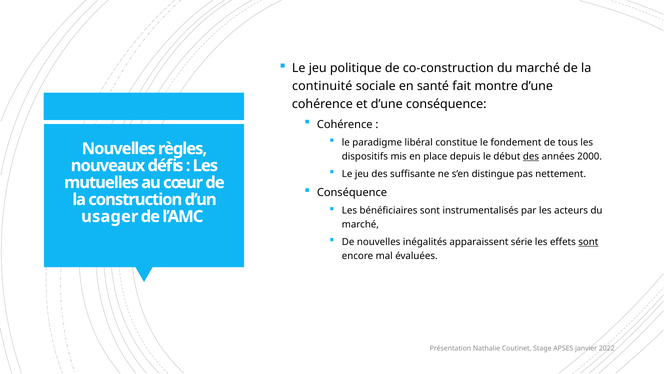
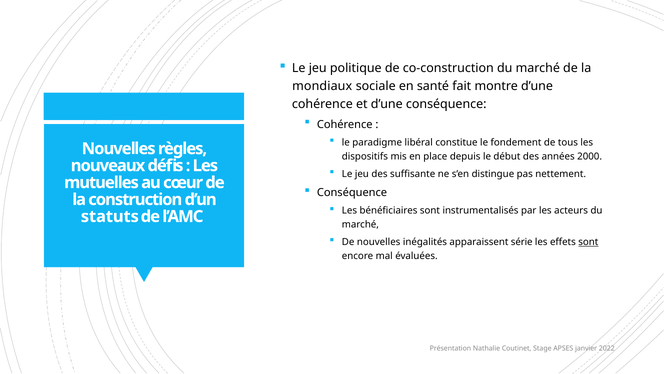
continuité: continuité -> mondiaux (322, 86)
des underline: present -> none (531, 156)
usager: usager -> statuts (110, 217)
